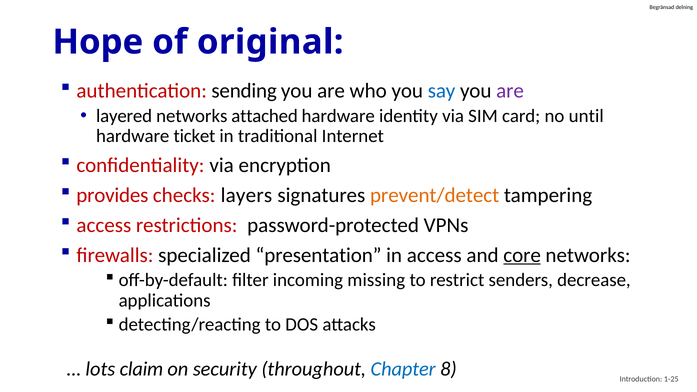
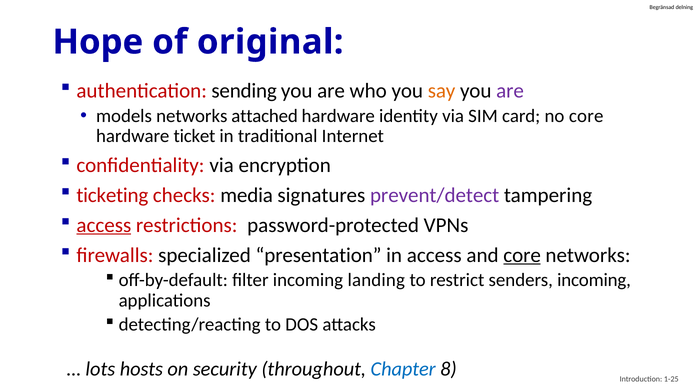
say colour: blue -> orange (442, 91)
layered: layered -> models (124, 116)
no until: until -> core (586, 116)
provides: provides -> ticketing (112, 195)
layers: layers -> media (247, 195)
prevent/detect colour: orange -> purple (435, 195)
access underline: none -> present (104, 225)
missing: missing -> landing (376, 280)
senders decrease: decrease -> incoming (594, 280)
claim: claim -> hosts (141, 369)
